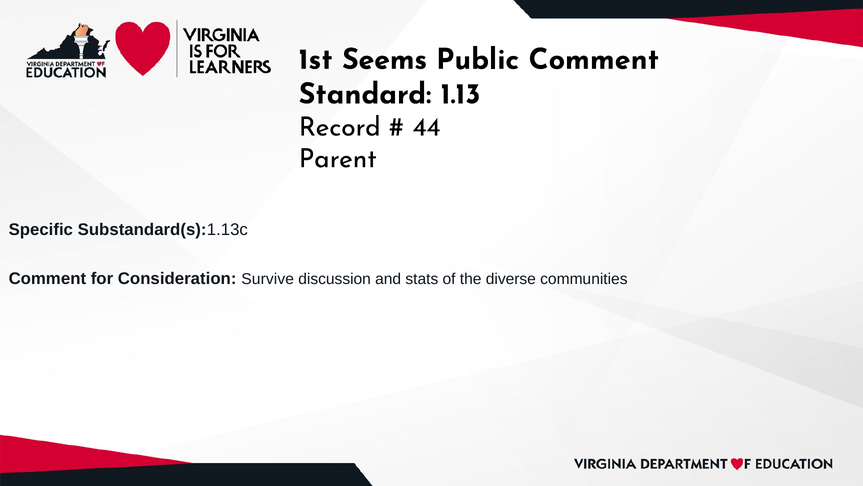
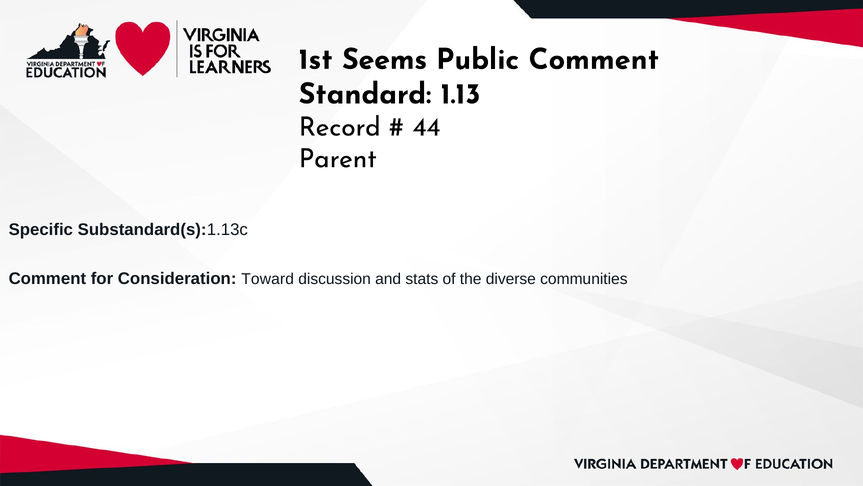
Survive: Survive -> Toward (268, 279)
